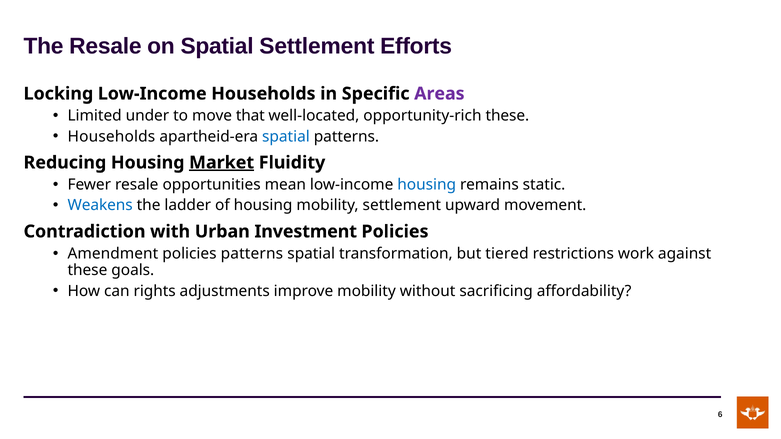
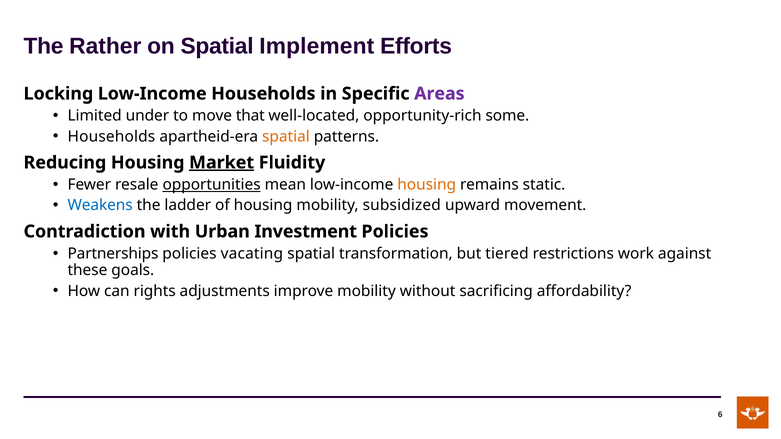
The Resale: Resale -> Rather (105, 46)
Spatial Settlement: Settlement -> Implement (317, 46)
opportunity-rich these: these -> some (507, 116)
spatial colour: blue -> orange (286, 137)
opportunities underline: none -> present (212, 185)
housing colour: blue -> orange (427, 185)
mobility settlement: settlement -> subsidized (402, 206)
Amendment: Amendment -> Partnerships (113, 254)
policies patterns: patterns -> vacating (252, 254)
